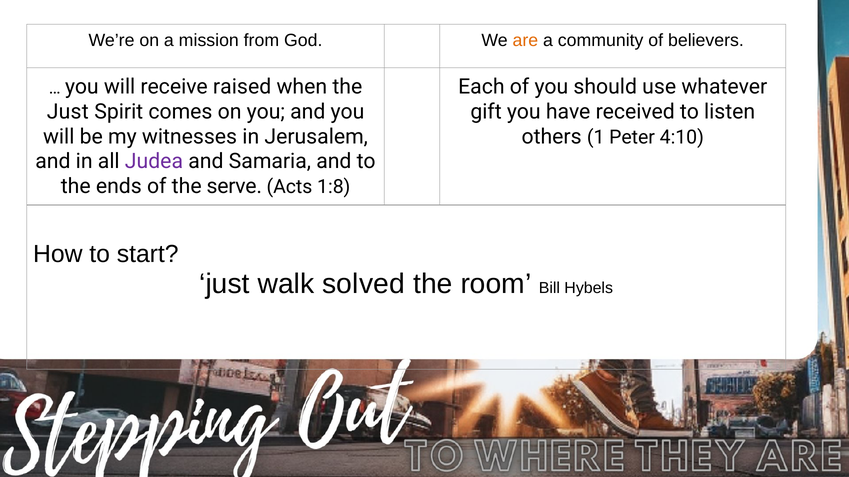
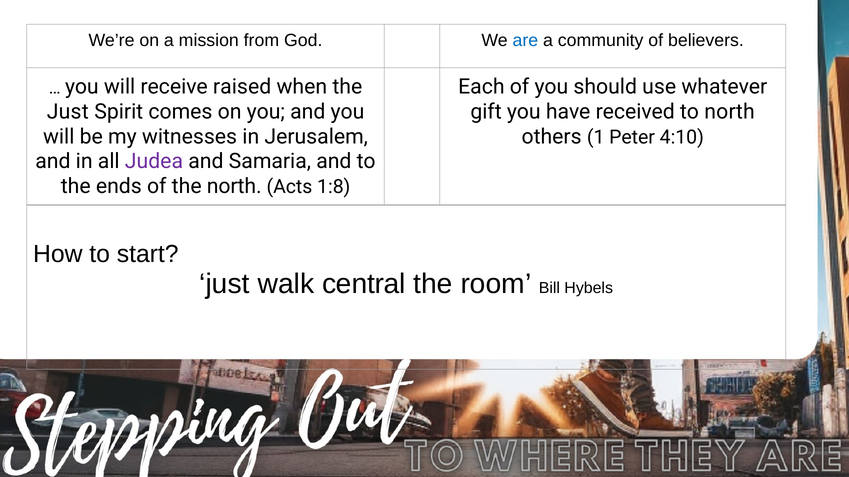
are colour: orange -> blue (525, 41)
to listen: listen -> north (729, 112)
the serve: serve -> north (234, 187)
solved: solved -> central (364, 284)
